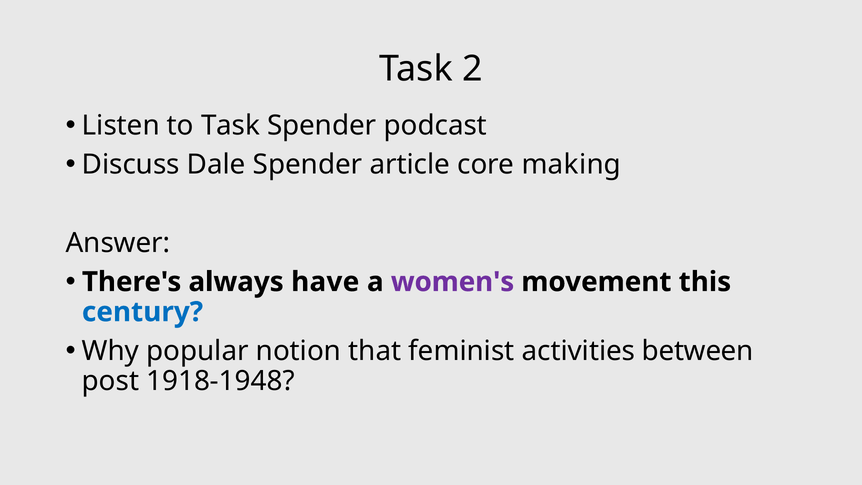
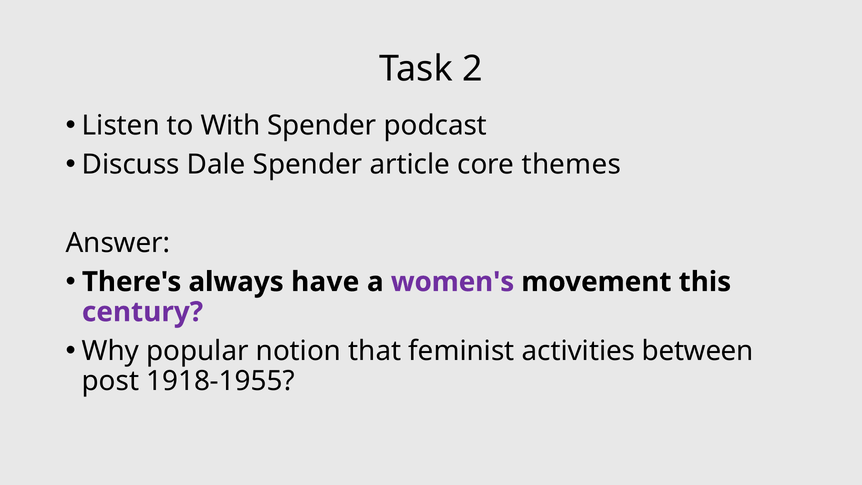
to Task: Task -> With (231, 126)
making: making -> themes (571, 165)
century colour: blue -> purple (142, 312)
1918-1948: 1918-1948 -> 1918-1955 (220, 381)
